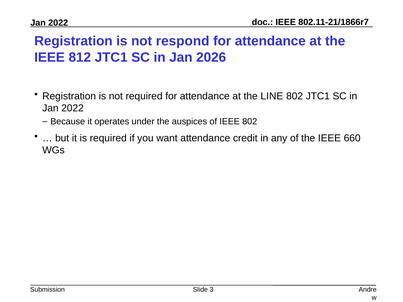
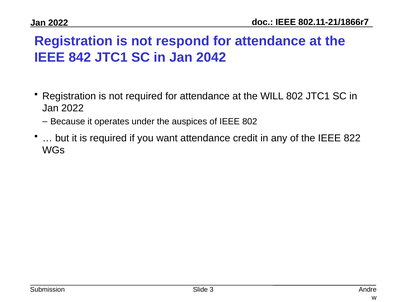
812: 812 -> 842 (80, 57)
2026: 2026 -> 2042 (211, 57)
LINE: LINE -> WILL (272, 96)
660: 660 -> 822 (352, 138)
